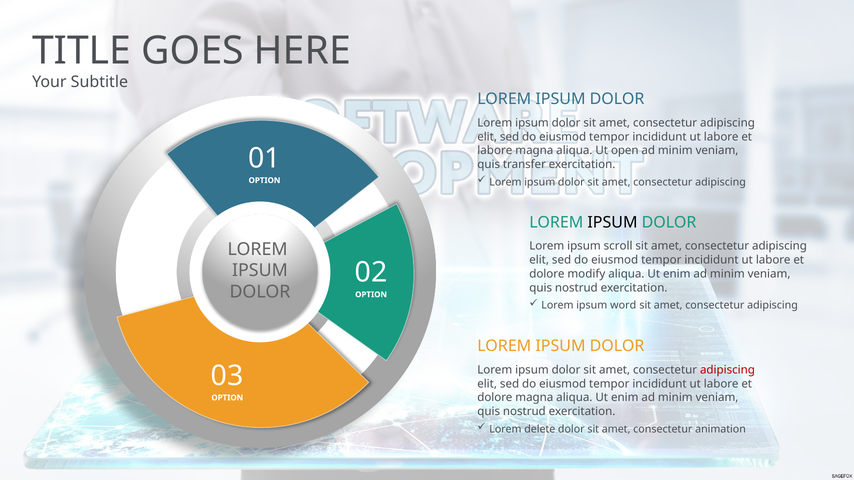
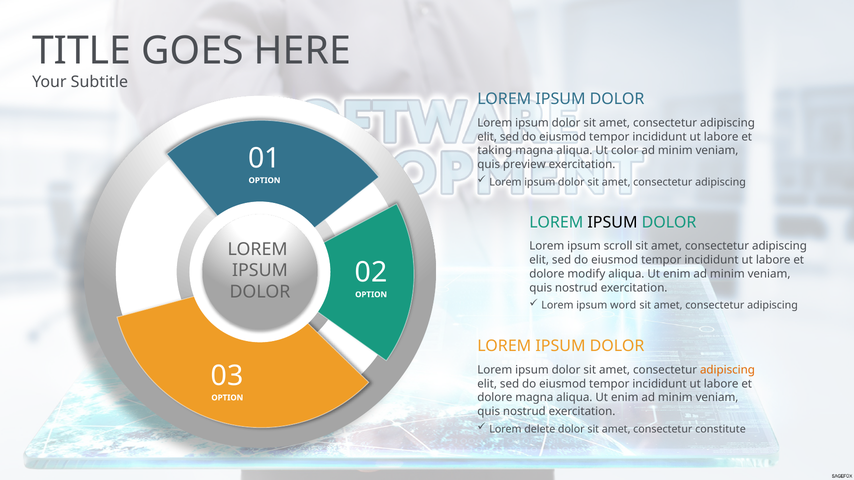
labore: labore -> taking (495, 151)
open: open -> color (625, 151)
transfer: transfer -> preview (524, 165)
adipiscing colour: red -> orange (727, 370)
animation: animation -> constitute (720, 429)
